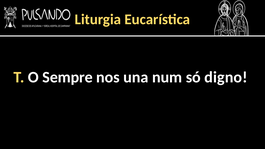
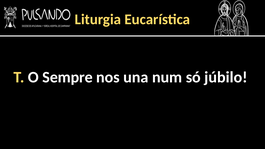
digno: digno -> júbilo (226, 77)
